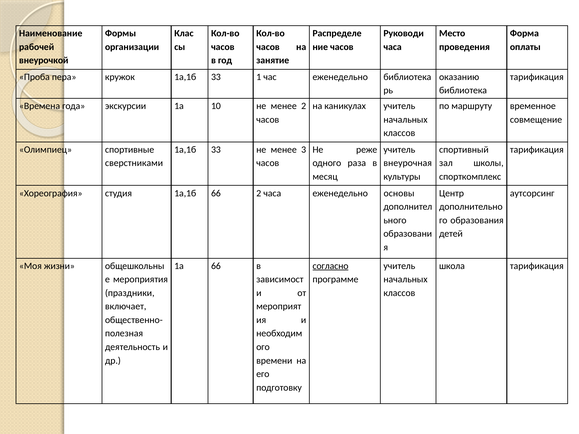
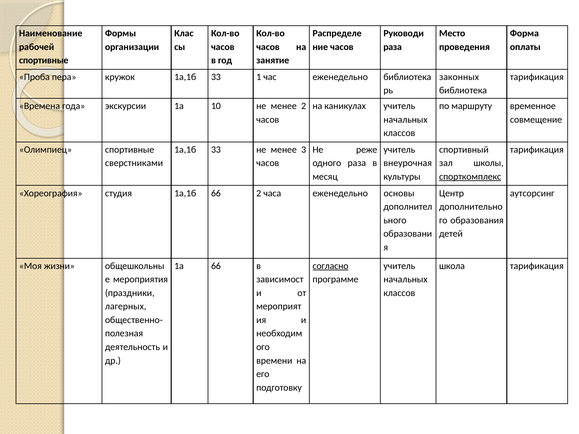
часа: часа -> раза (393, 47)
внеурочкой: внеурочкой -> спортивные (44, 60)
оказанию: оказанию -> законных (459, 77)
спорткомплекс underline: none -> present (470, 177)
включает: включает -> лагерных (126, 307)
